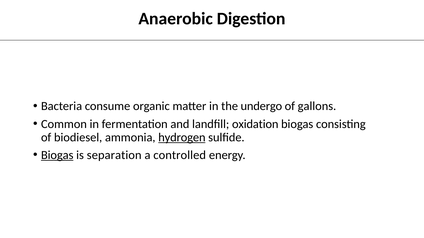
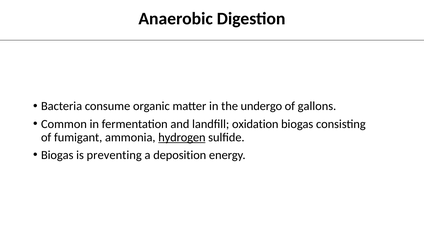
biodiesel: biodiesel -> fumigant (78, 138)
Biogas underline: present -> none (57, 155)
separation: separation -> preventing (114, 155)
controlled: controlled -> deposition (180, 155)
